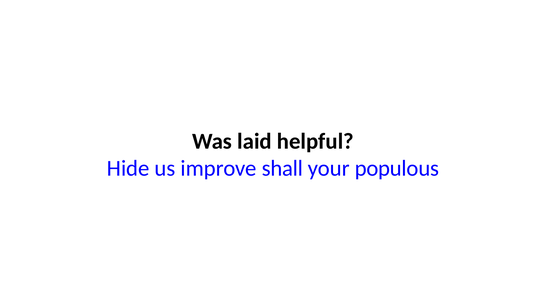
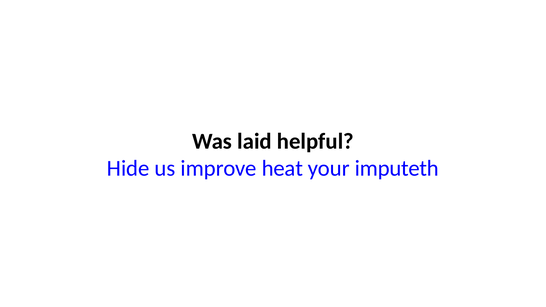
shall: shall -> heat (282, 169)
populous: populous -> imputeth (397, 169)
